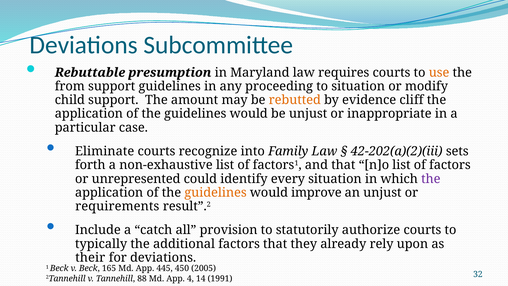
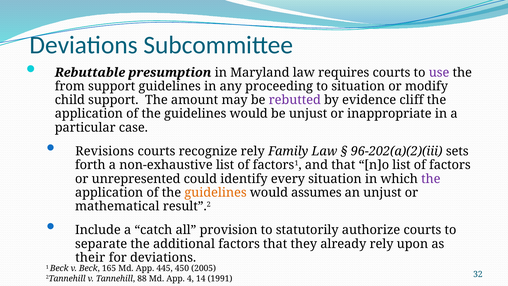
use colour: orange -> purple (439, 73)
rebutted colour: orange -> purple (295, 100)
Eliminate: Eliminate -> Revisions (105, 151)
recognize into: into -> rely (253, 151)
42-202(a)(2)(iii: 42-202(a)(2)(iii -> 96-202(a)(2)(iii (397, 151)
improve: improve -> assumes (316, 192)
requirements: requirements -> mathematical (117, 206)
typically: typically -> separate (101, 244)
